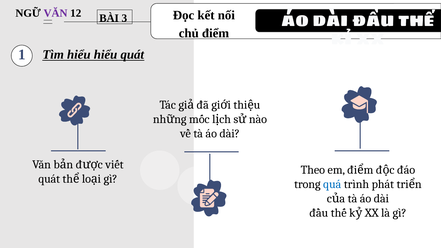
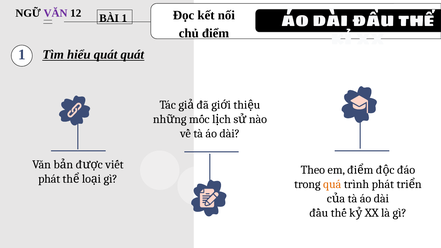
BÀI 3: 3 -> 1 (124, 18)
hiểu hiểu: hiểu -> quát (106, 55)
quát: quát -> phát (49, 179)
quá colour: blue -> orange (332, 184)
